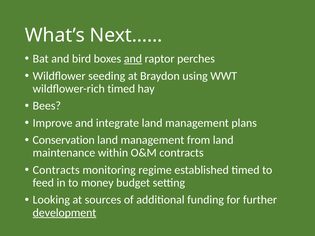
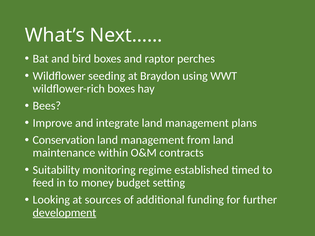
and underline: present -> none (133, 59)
wildflower-rich timed: timed -> boxes (121, 89)
Contracts: Contracts -> Suitability (56, 170)
